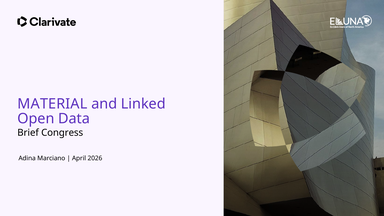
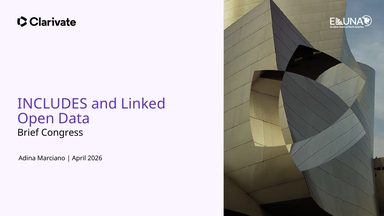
MATERIAL: MATERIAL -> INCLUDES (52, 104)
